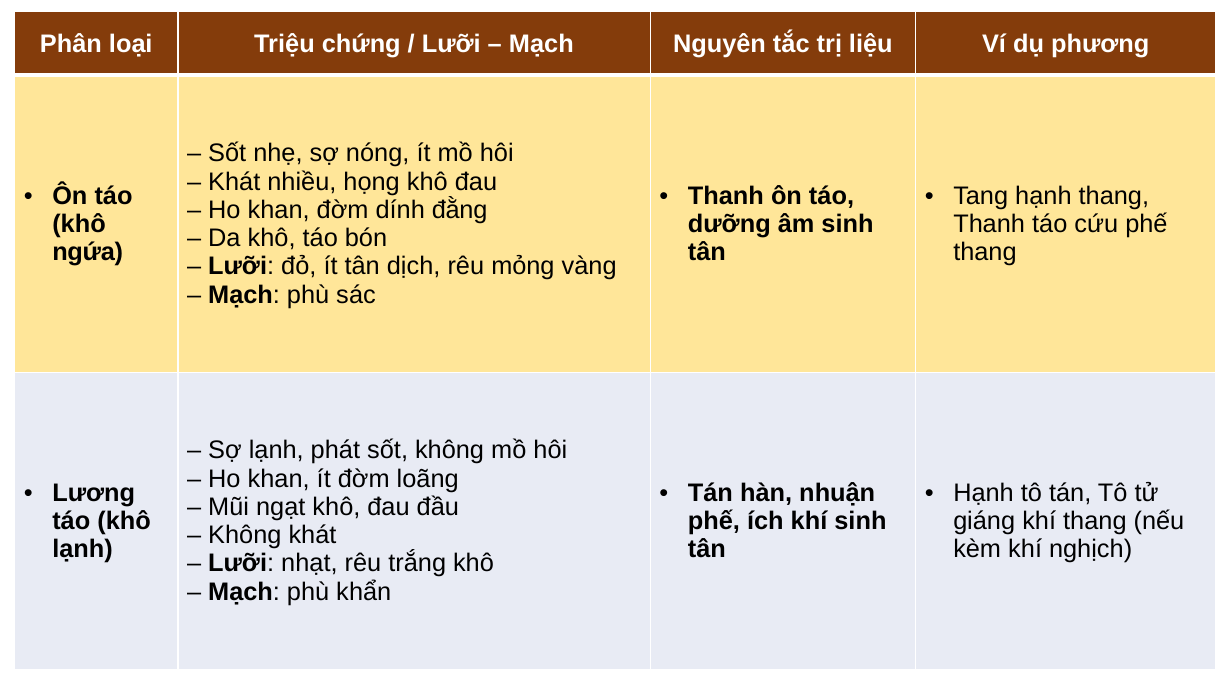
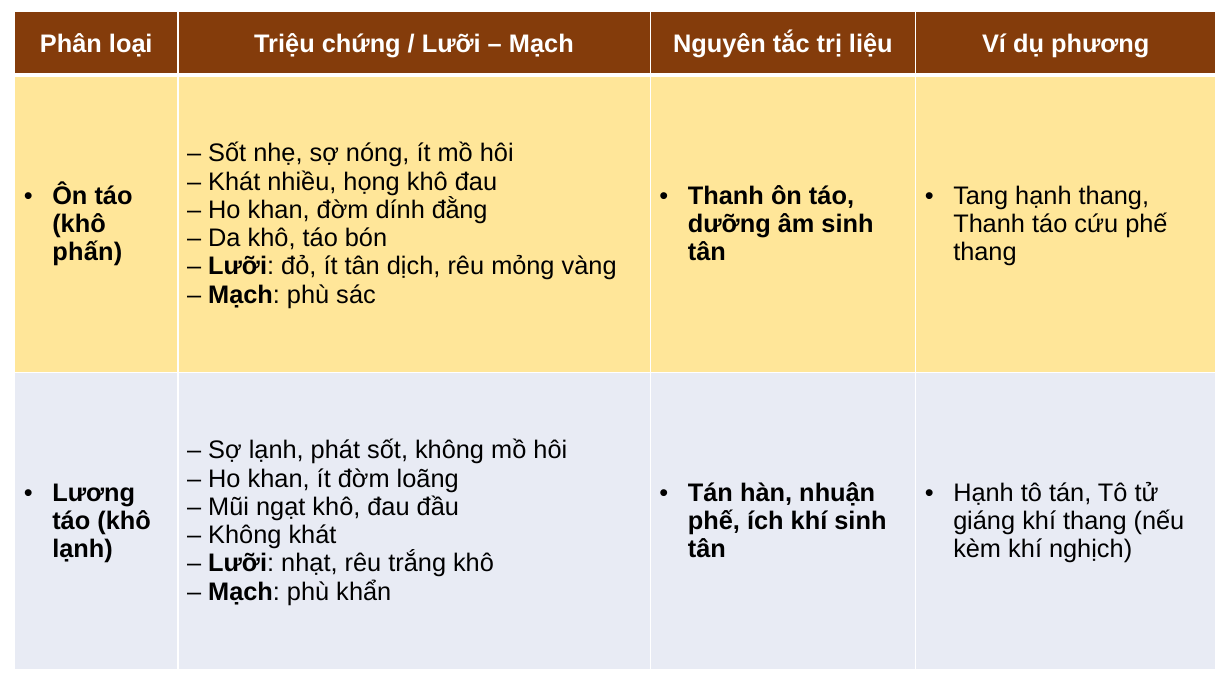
ngứa: ngứa -> phấn (87, 252)
